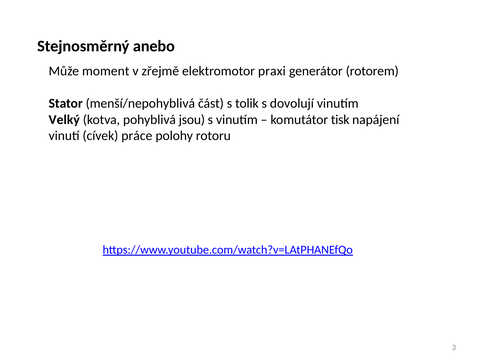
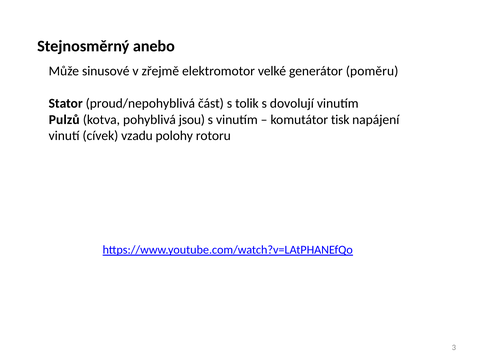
moment: moment -> sinusové (106, 71)
praxi: praxi -> velké (272, 71)
rotorem: rotorem -> poměru (372, 71)
menší/nepohyblivá: menší/nepohyblivá -> proud/nepohyblivá (140, 103)
Velký: Velký -> Pulzů (64, 120)
práce: práce -> vzadu (137, 136)
